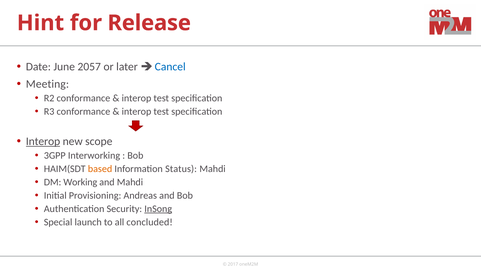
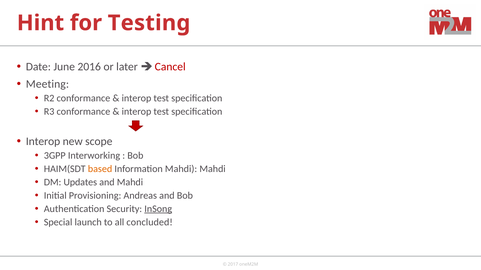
Release: Release -> Testing (149, 23)
2057: 2057 -> 2016 (89, 67)
Cancel colour: blue -> red (170, 67)
Interop underline: present -> none (43, 142)
Information Status: Status -> Mahdi (181, 169)
Working: Working -> Updates (80, 183)
